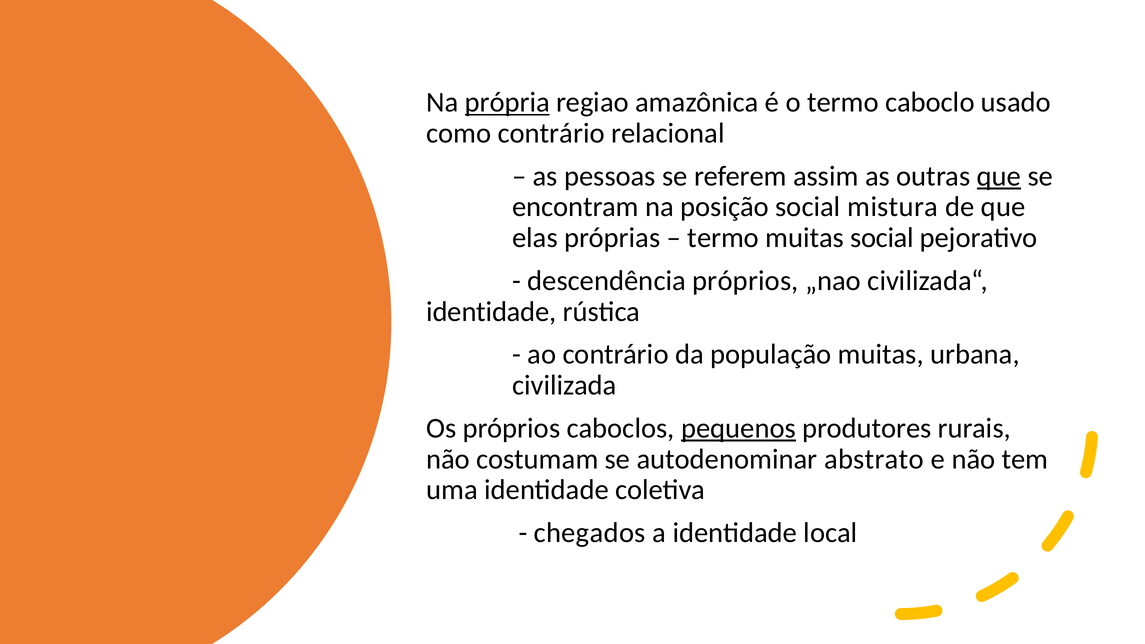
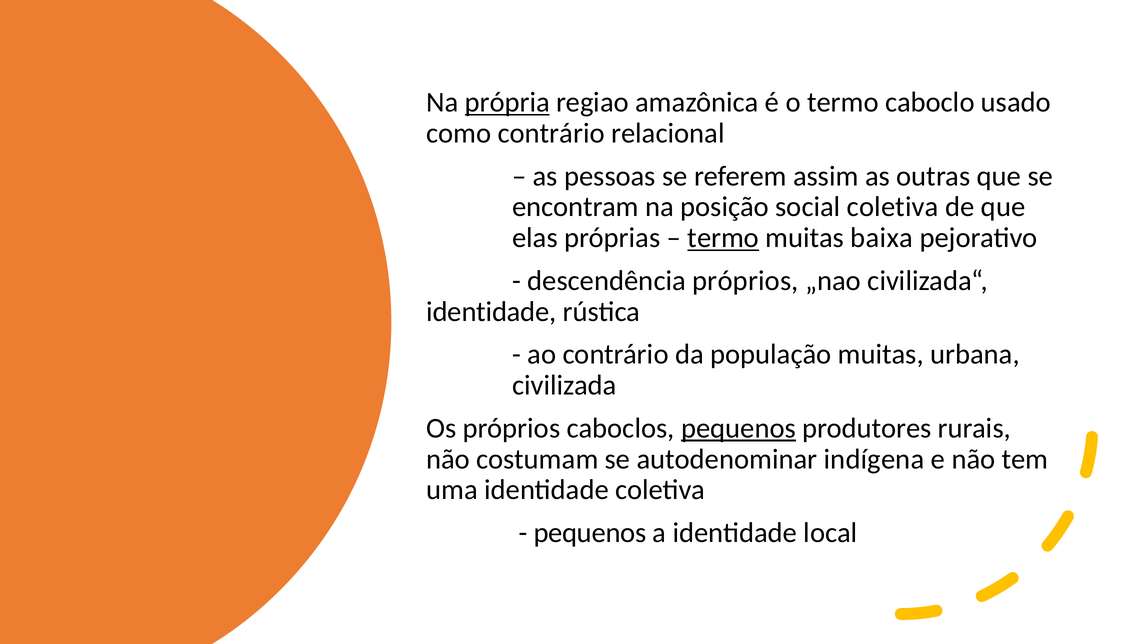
que underline: present -> none (999, 176)
social mistura: mistura -> coletiva (893, 207)
termo underline: none -> present (723, 238)
muitas social: social -> baixa (882, 238)
abstrato: abstrato -> indígena (874, 459)
chegados: chegados -> pequenos (590, 533)
